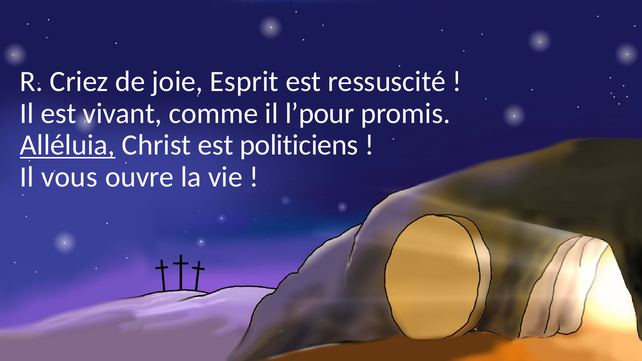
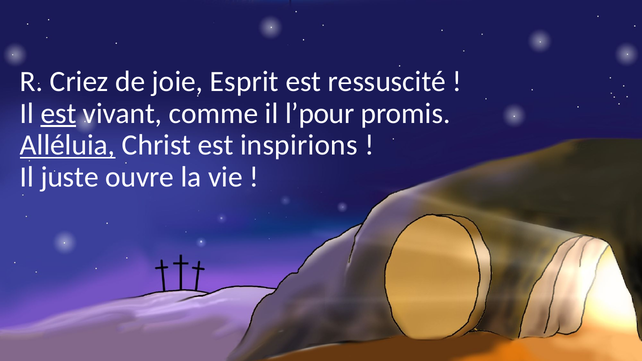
est underline: none -> present (58, 113)
politiciens: politiciens -> inspirions (299, 145)
vous: vous -> juste (70, 177)
